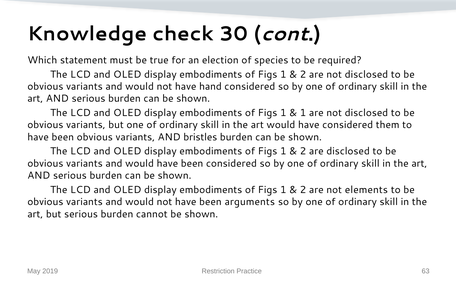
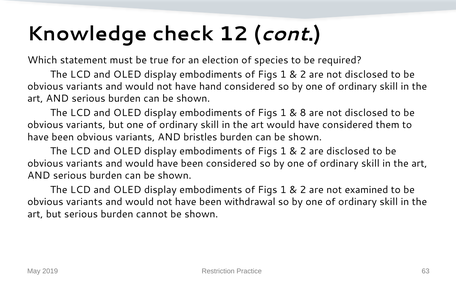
30: 30 -> 12 (234, 34)
1: 1 -> 8 (303, 113)
elements: elements -> examined (366, 190)
arguments: arguments -> withdrawal (250, 202)
